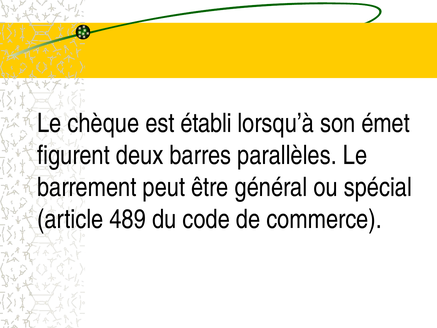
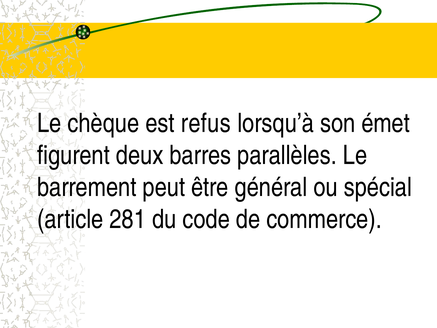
établi: établi -> refus (206, 123)
489: 489 -> 281 (128, 219)
